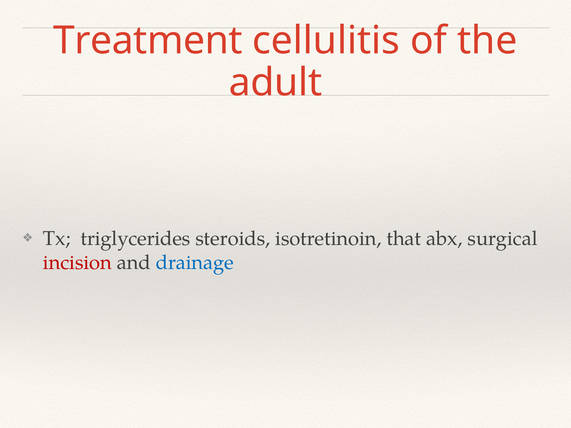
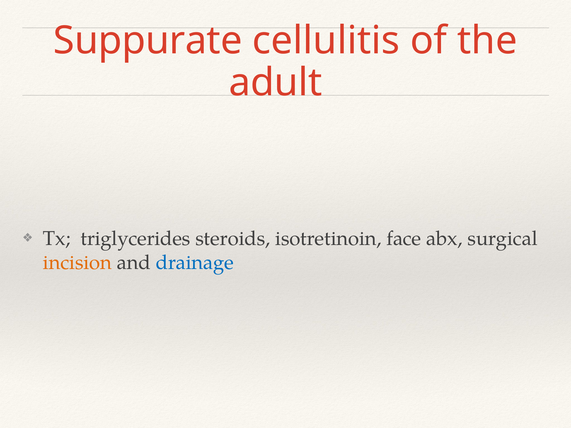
Treatment: Treatment -> Suppurate (148, 41)
that: that -> face (404, 239)
incision colour: red -> orange (77, 263)
